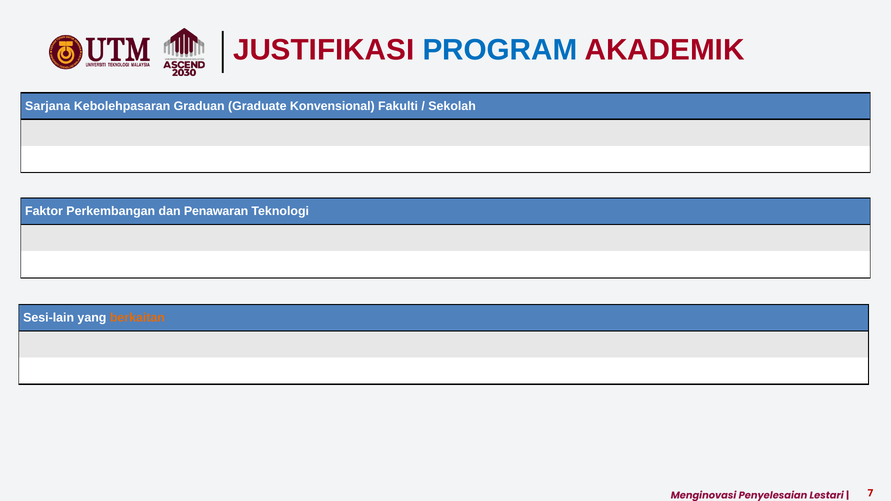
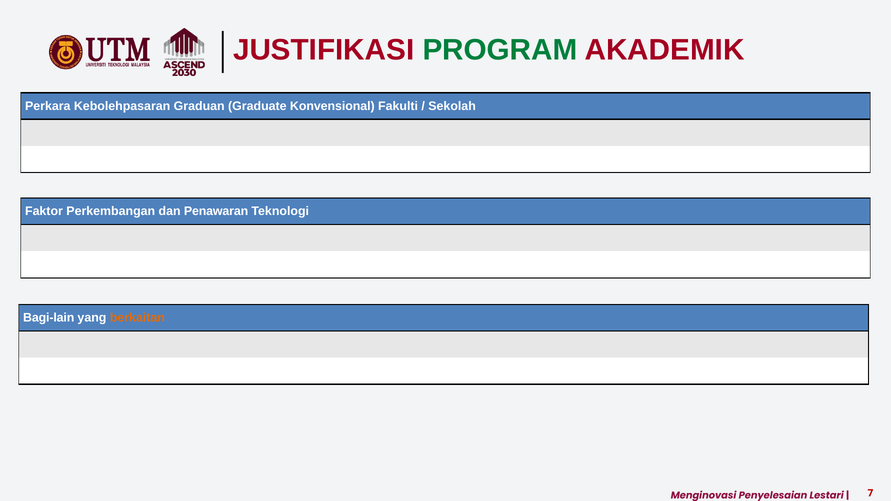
PROGRAM colour: blue -> green (500, 50)
Sarjana: Sarjana -> Perkara (48, 106)
Sesi-lain: Sesi-lain -> Bagi-lain (49, 318)
